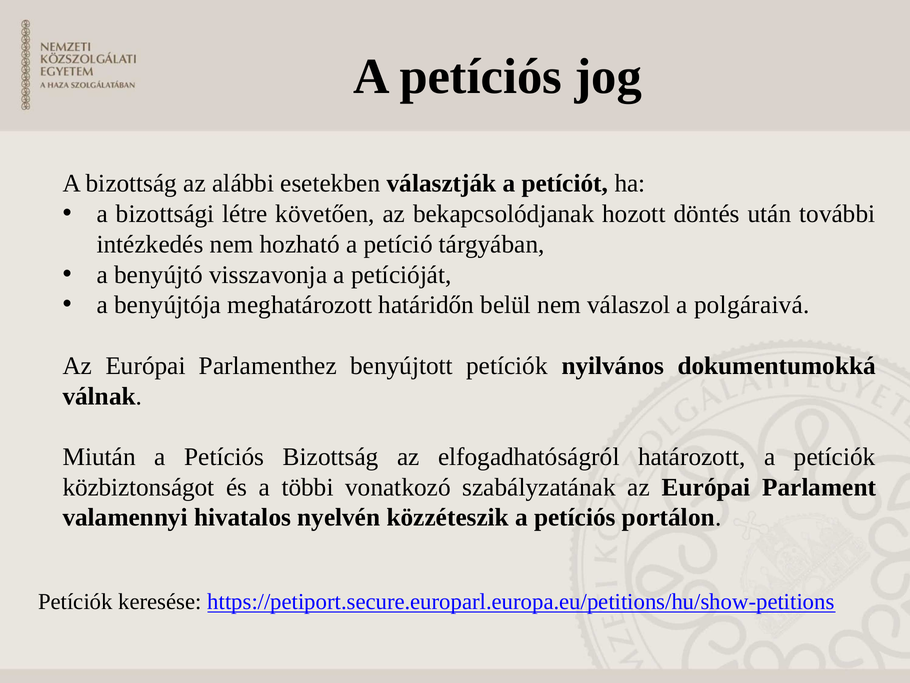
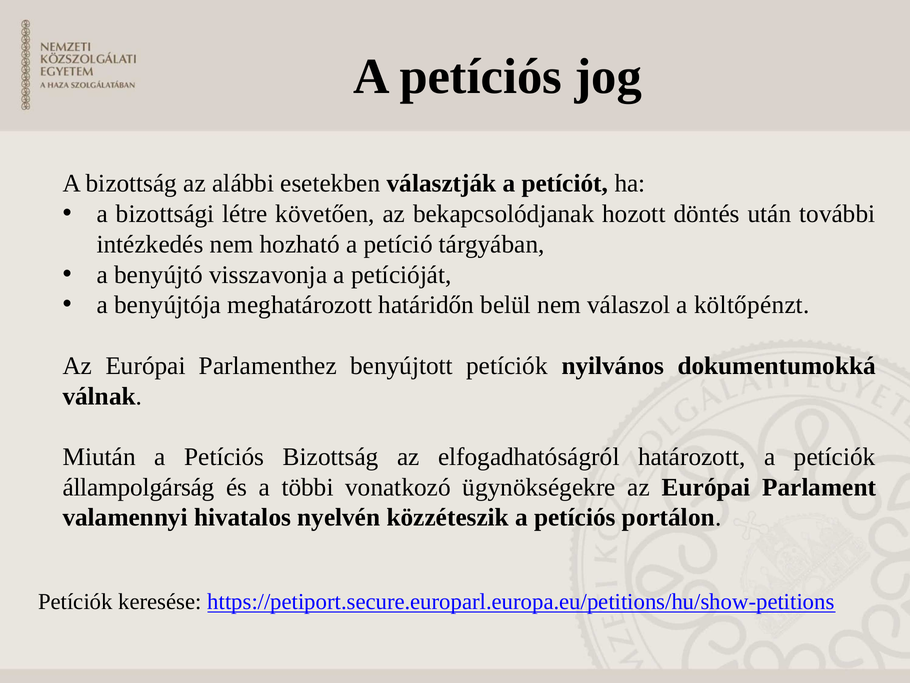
polgáraivá: polgáraivá -> költőpénzt (752, 305)
közbiztonságot: közbiztonságot -> állampolgárság (139, 487)
szabályzatának: szabályzatának -> ügynökségekre (539, 487)
